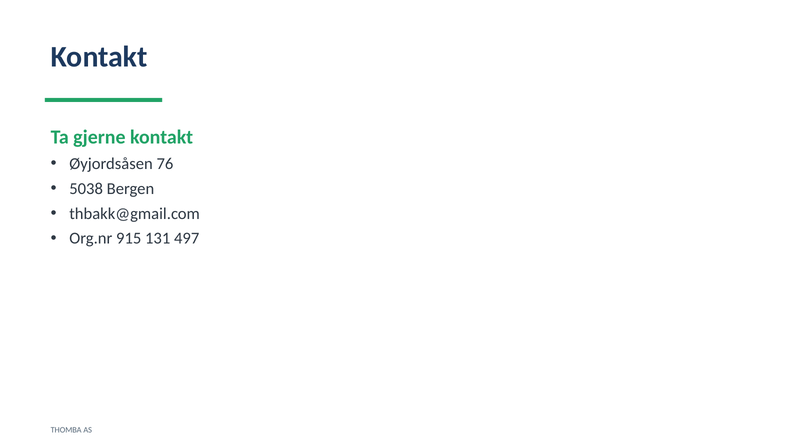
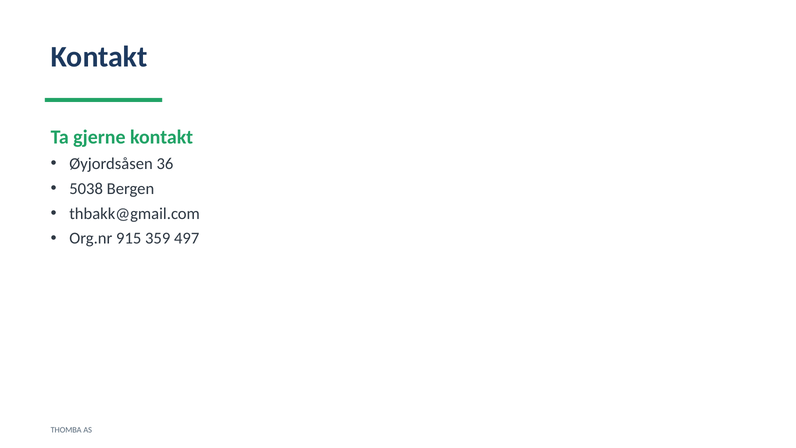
76: 76 -> 36 (165, 164)
131: 131 -> 359 (158, 238)
